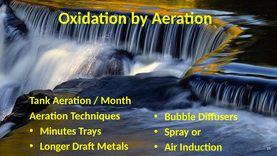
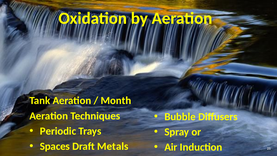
Minutes: Minutes -> Periodic (58, 131)
Longer: Longer -> Spaces (55, 146)
